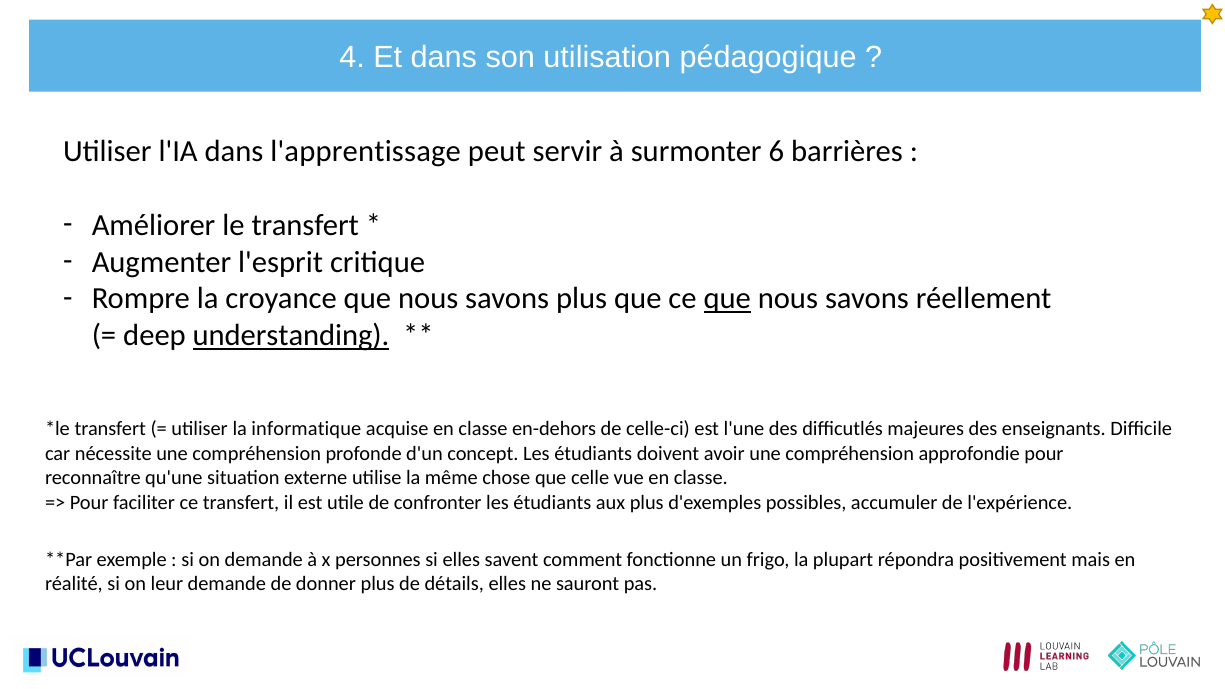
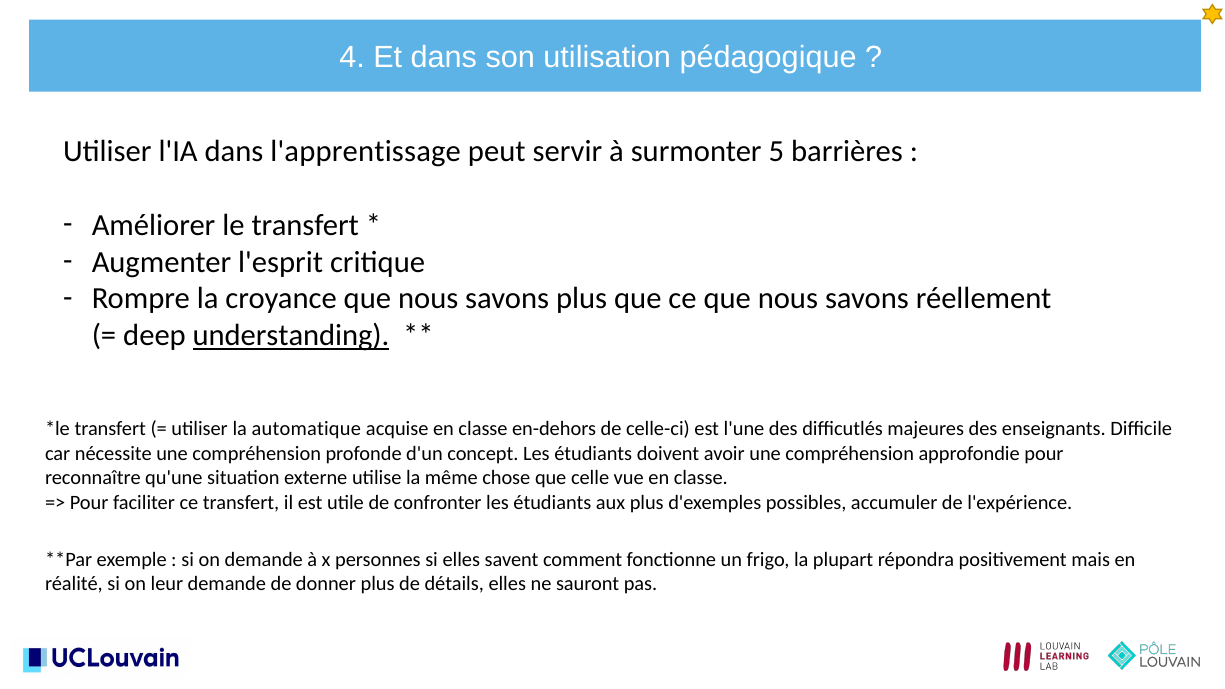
6: 6 -> 5 (776, 152)
que underline: present -> none (727, 299)
informatique: informatique -> automatique (306, 429)
